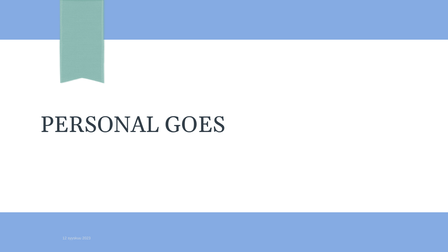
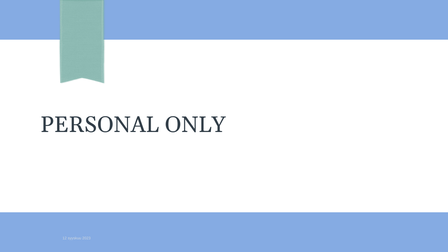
GOES: GOES -> ONLY (195, 125)
